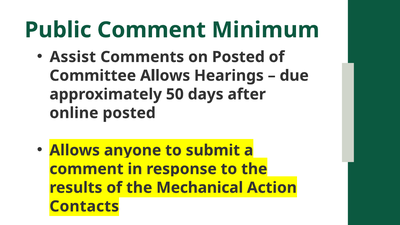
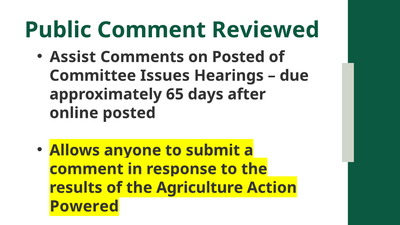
Minimum: Minimum -> Reviewed (266, 30)
Committee Allows: Allows -> Issues (165, 76)
50: 50 -> 65 (175, 94)
Mechanical: Mechanical -> Agriculture (200, 188)
Contacts: Contacts -> Powered (84, 206)
